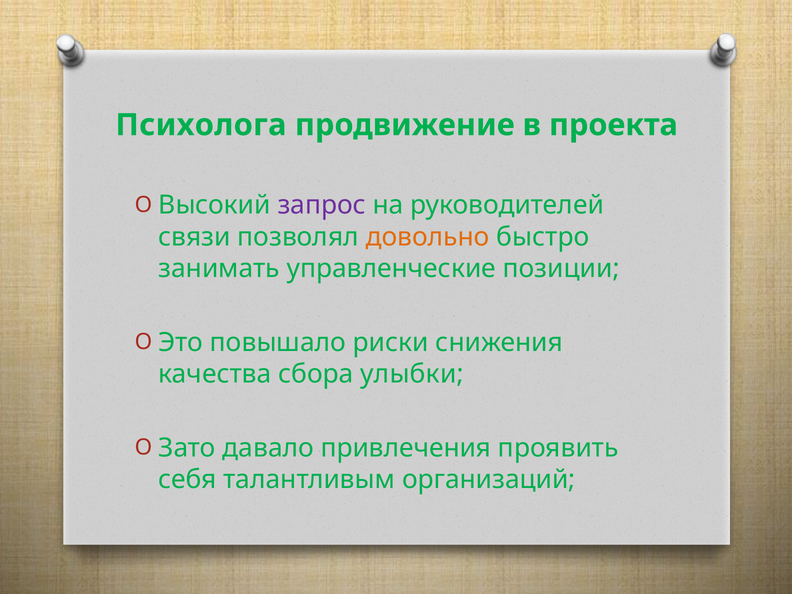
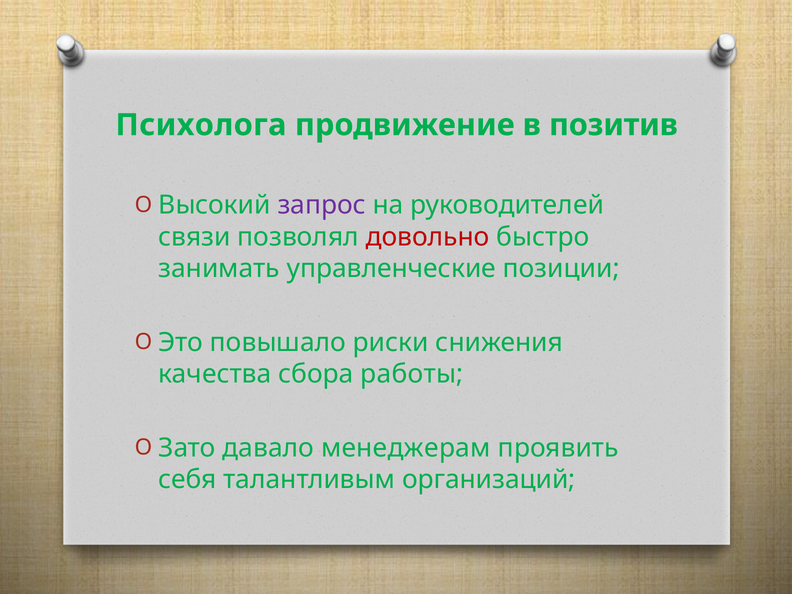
проекта: проекта -> позитив (613, 125)
довольно colour: orange -> red (428, 237)
улыбки: улыбки -> работы (412, 374)
привлечения: привлечения -> менеджерам (406, 448)
